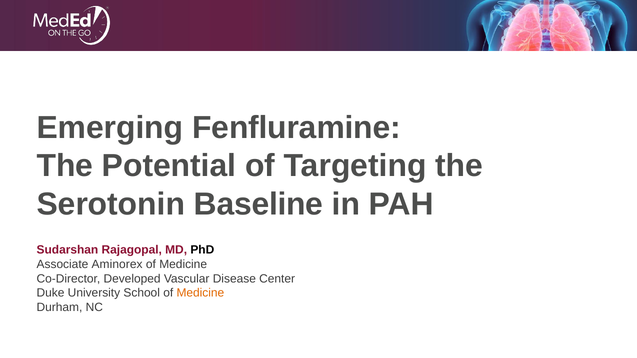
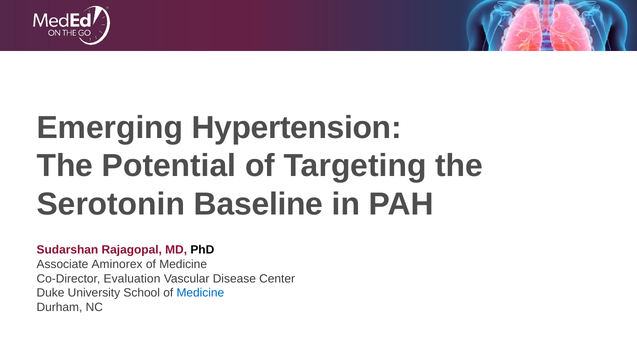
Fenfluramine: Fenfluramine -> Hypertension (297, 128)
Developed: Developed -> Evaluation (132, 279)
Medicine colour: orange -> blue (200, 293)
